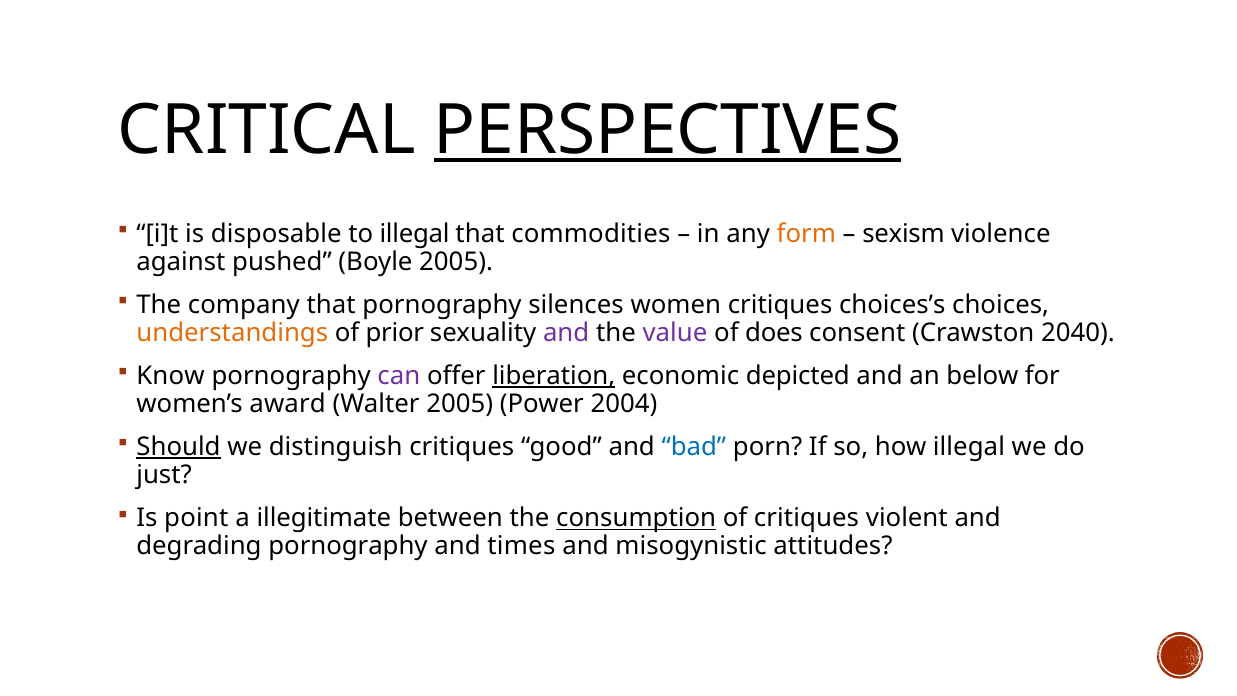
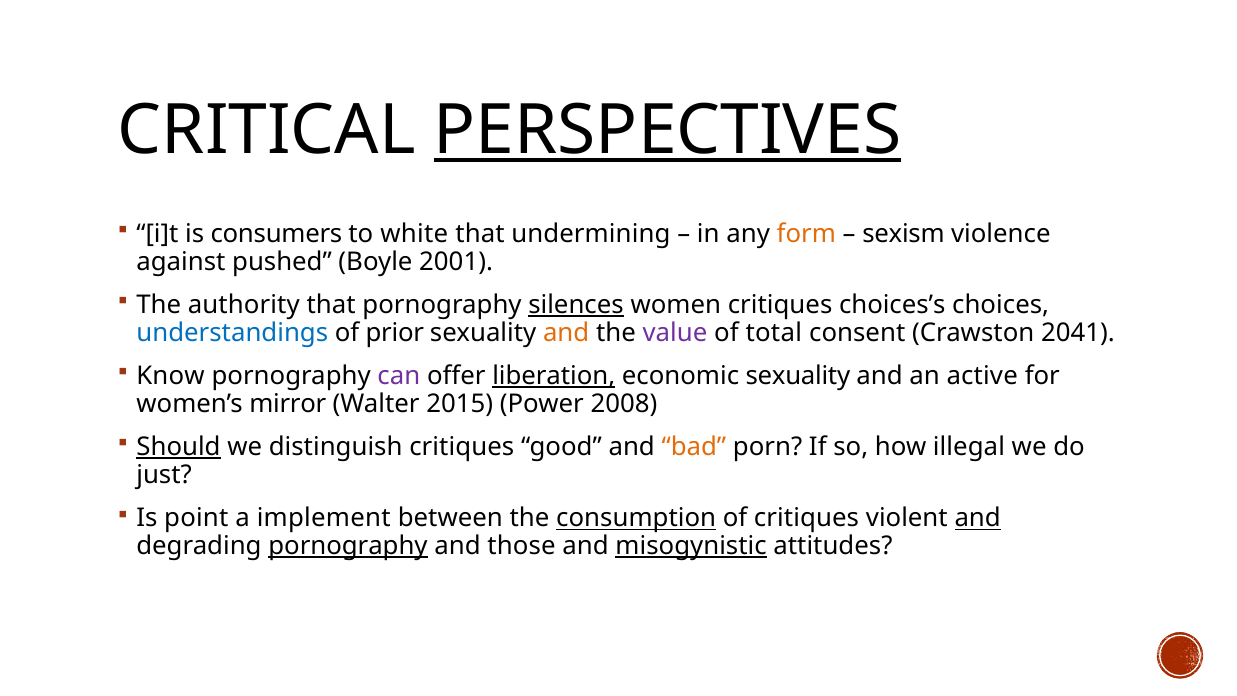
disposable: disposable -> consumers (276, 234)
to illegal: illegal -> white (414, 234)
commodities: commodities -> undermining (591, 234)
Boyle 2005: 2005 -> 2001 (456, 261)
company: company -> authority (244, 305)
silences underline: none -> present (576, 305)
understandings colour: orange -> blue (232, 333)
and colour: purple -> orange (566, 333)
does: does -> total (774, 333)
2040: 2040 -> 2041 (1078, 333)
economic depicted: depicted -> sexuality (798, 376)
below: below -> active (982, 376)
award: award -> mirror (288, 404)
Walter 2005: 2005 -> 2015 (460, 404)
2004: 2004 -> 2008 (624, 404)
bad colour: blue -> orange (694, 447)
illegitimate: illegitimate -> implement (324, 518)
and underline: none -> present (978, 518)
pornography underline: none -> present (348, 546)
times: times -> those (521, 546)
misogynistic underline: none -> present (691, 546)
